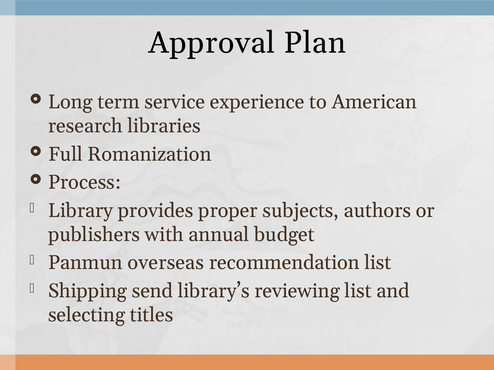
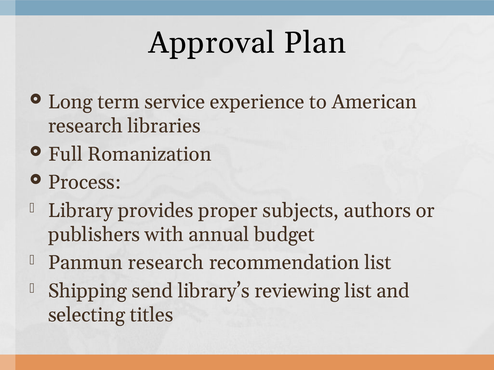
Panmun overseas: overseas -> research (166, 263)
